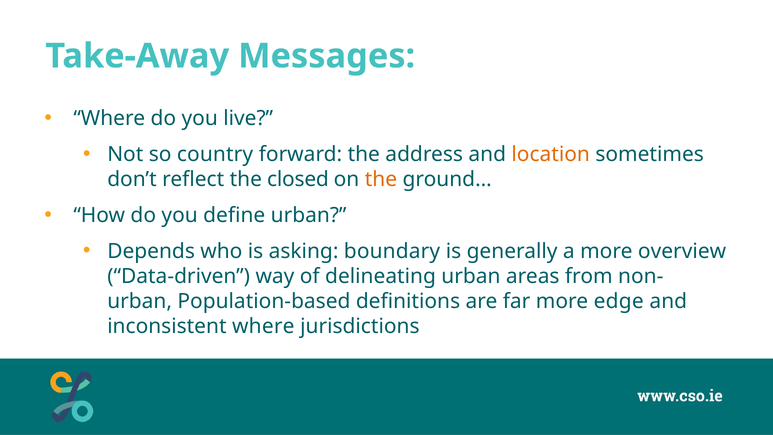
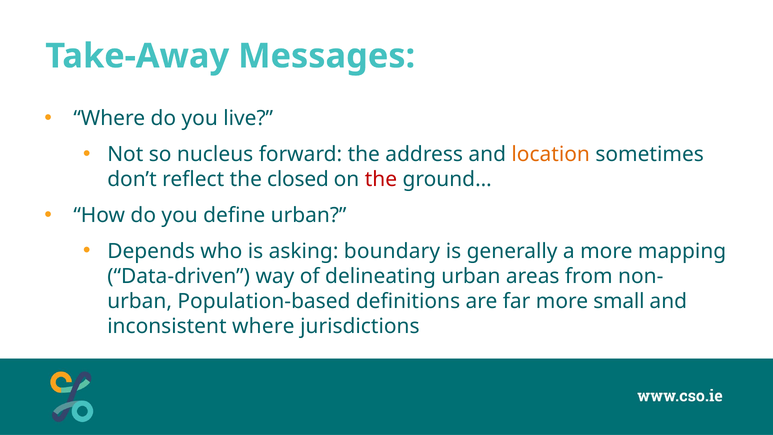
country: country -> nucleus (215, 154)
the colour: orange -> red (381, 179)
overview: overview -> mapping (682, 251)
edge: edge -> small (619, 301)
